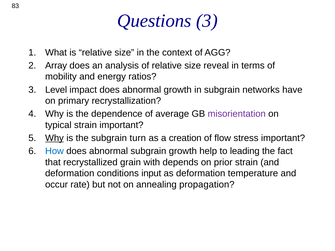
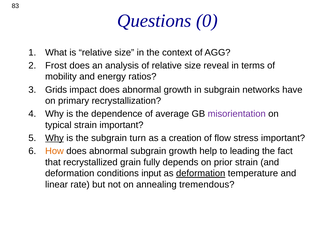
Questions 3: 3 -> 0 (207, 21)
Array: Array -> Frost (56, 66)
Level: Level -> Grids (56, 90)
How colour: blue -> orange (54, 151)
with: with -> fully (152, 162)
deformation underline: none -> present (201, 174)
occur: occur -> linear (57, 185)
propagation: propagation -> tremendous (207, 185)
